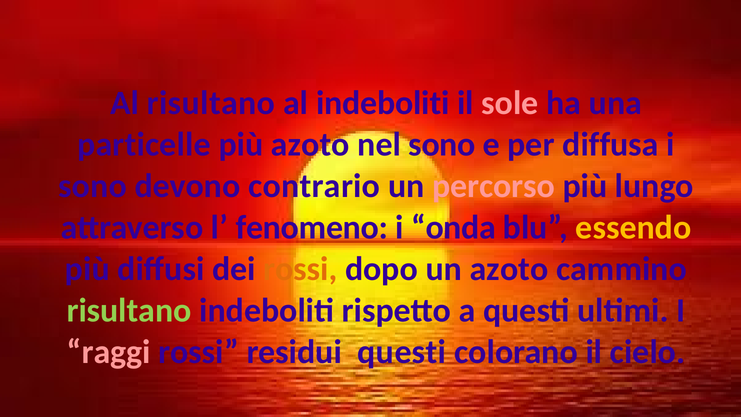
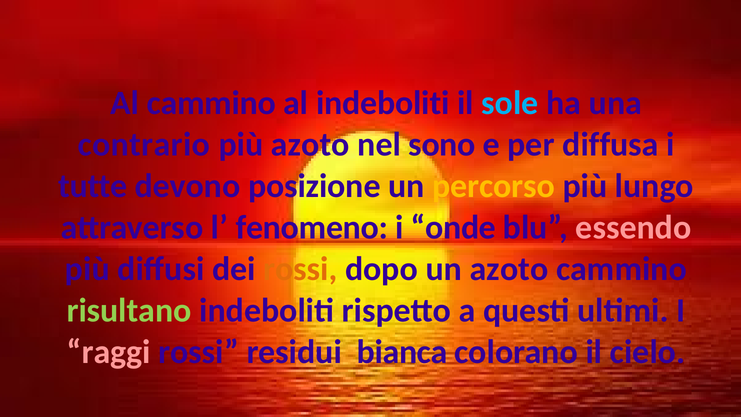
Al risultano: risultano -> cammino (211, 103)
sole colour: pink -> light blue (510, 103)
particelle: particelle -> contrario (144, 144)
sono: sono -> tutte (93, 186)
contrario: contrario -> posizione (314, 186)
percorso colour: pink -> yellow (494, 186)
onda: onda -> onde (453, 227)
essendo colour: yellow -> pink (633, 227)
residui questi: questi -> bianca (402, 352)
